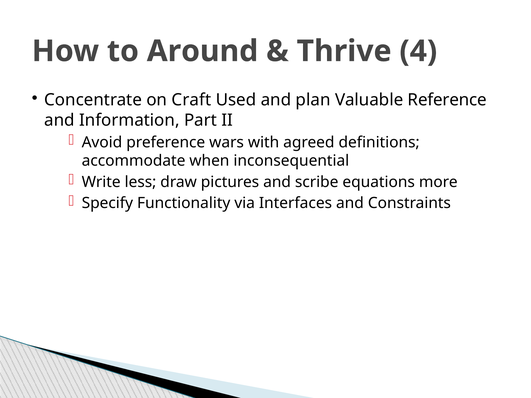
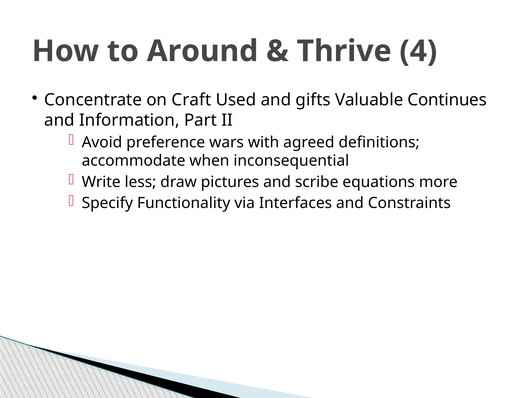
plan: plan -> gifts (313, 100)
Reference: Reference -> Continues (447, 100)
